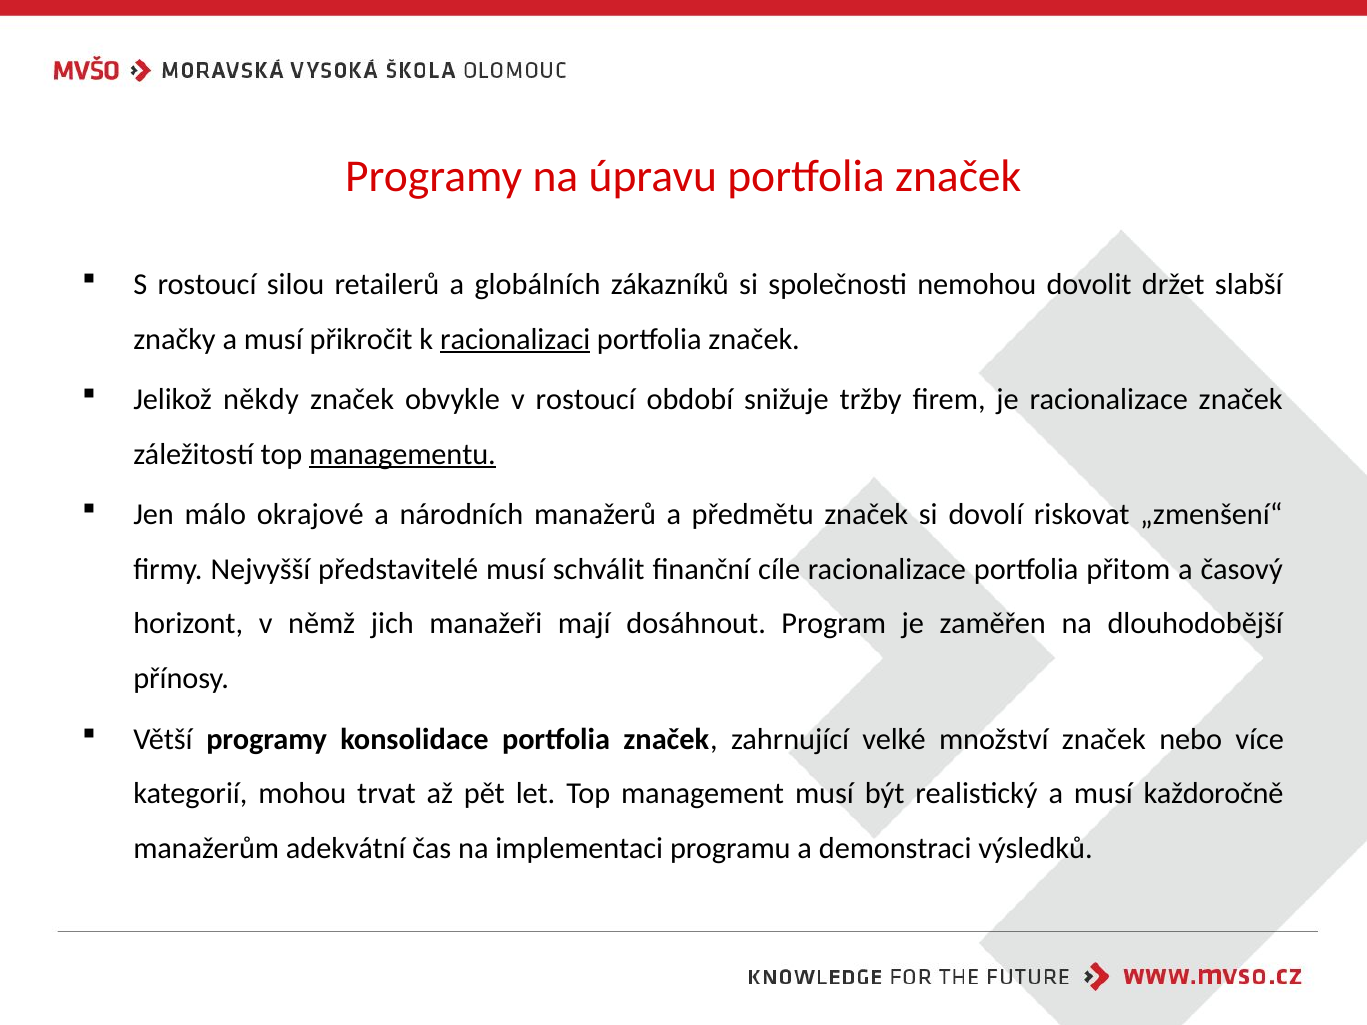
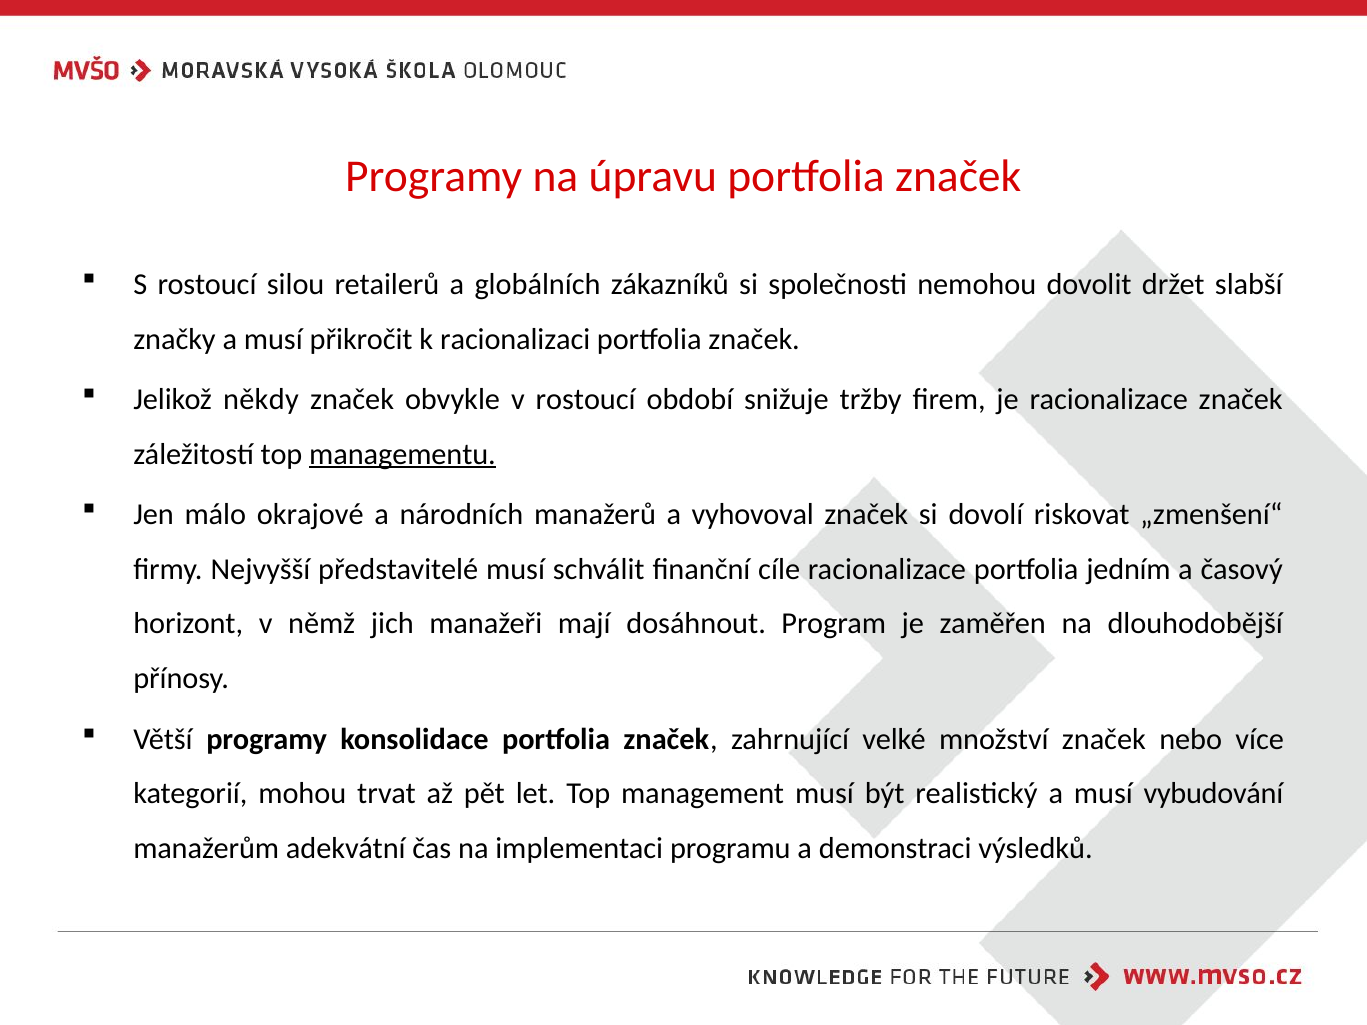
racionalizaci underline: present -> none (515, 339)
předmětu: předmětu -> vyhovoval (753, 515)
přitom: přitom -> jedním (1129, 570)
každoročně: každoročně -> vybudování (1213, 794)
